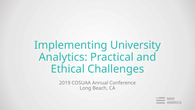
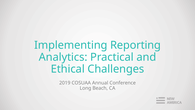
University: University -> Reporting (136, 45)
